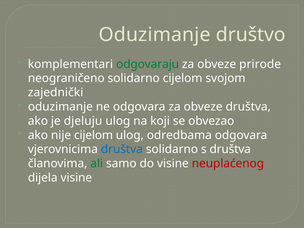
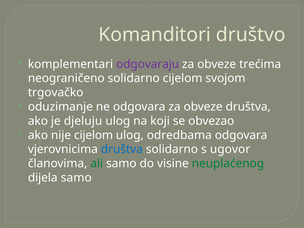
Oduzimanje: Oduzimanje -> Komanditori (155, 35)
odgovaraju colour: green -> purple (148, 64)
prirode: prirode -> trećima (260, 64)
zajednički: zajednički -> trgovačko (56, 93)
s društva: društva -> ugovor (230, 149)
neuplaćenog colour: red -> green (228, 164)
dijela visine: visine -> samo (76, 178)
